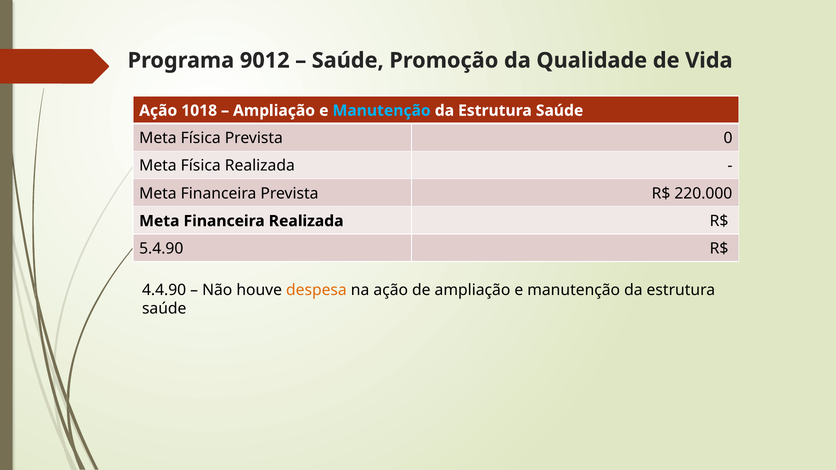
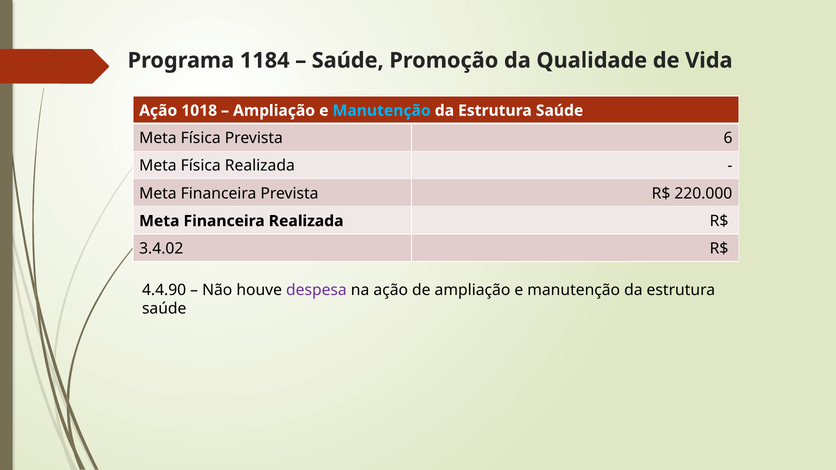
9012: 9012 -> 1184 (265, 61)
0: 0 -> 6 (728, 138)
5.4.90: 5.4.90 -> 3.4.02 (161, 249)
despesa colour: orange -> purple (316, 290)
